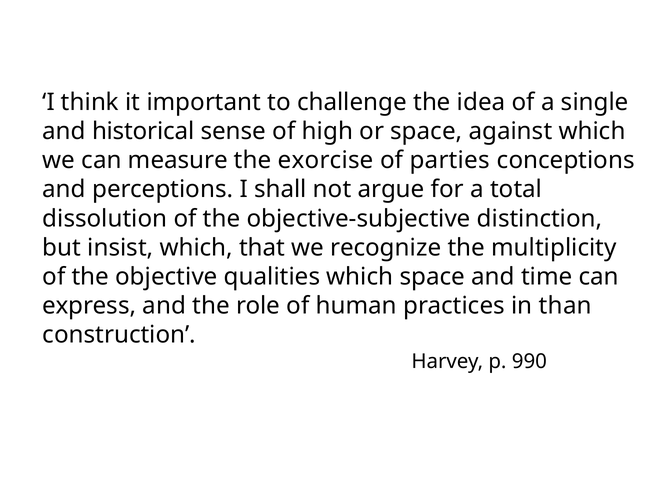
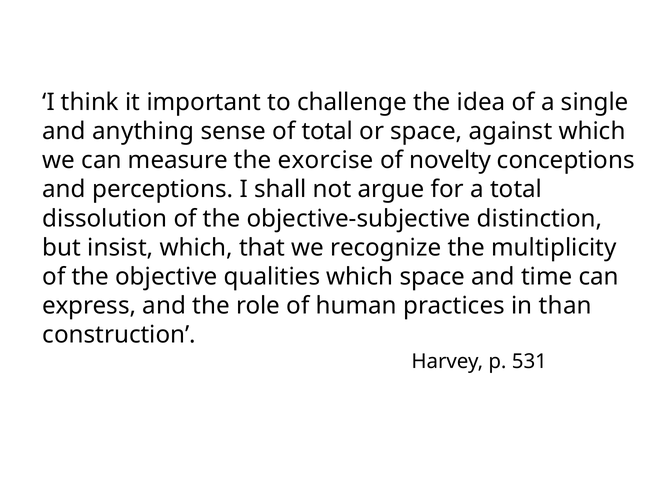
historical: historical -> anything (143, 131)
of high: high -> total (327, 131)
parties: parties -> novelty (450, 161)
990: 990 -> 531 (529, 361)
